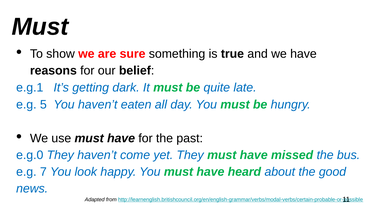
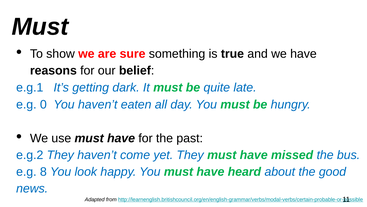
5: 5 -> 0 (43, 104)
e.g.0: e.g.0 -> e.g.2 (30, 155)
7: 7 -> 8 (43, 171)
